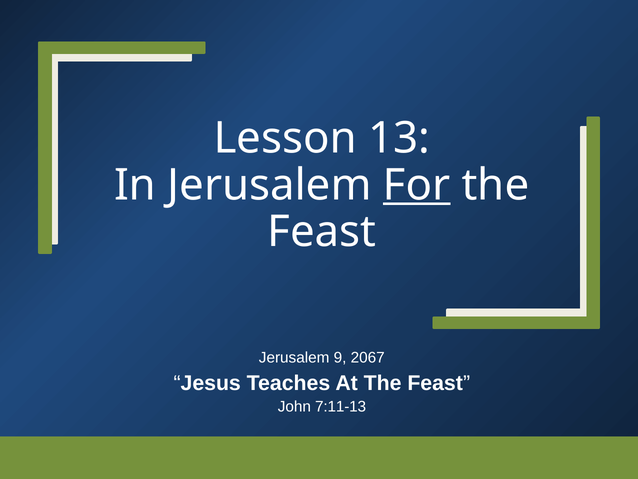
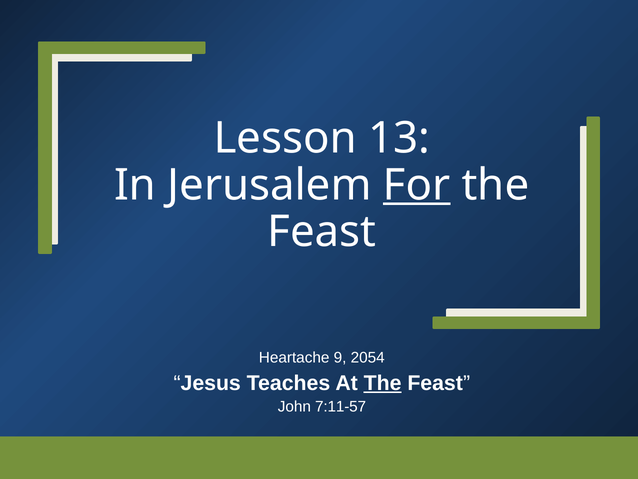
Jerusalem: Jerusalem -> Heartache (294, 357)
2067: 2067 -> 2054 (368, 357)
The underline: none -> present (383, 383)
7:11-13: 7:11-13 -> 7:11-57 (341, 406)
